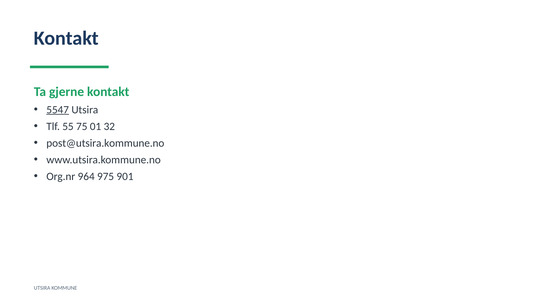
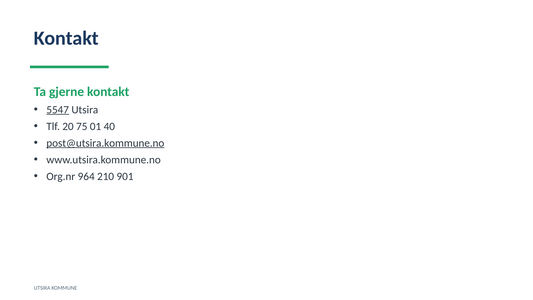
55: 55 -> 20 (68, 126)
32: 32 -> 40 (109, 126)
post@utsira.kommune.no underline: none -> present (105, 143)
975: 975 -> 210 (106, 176)
